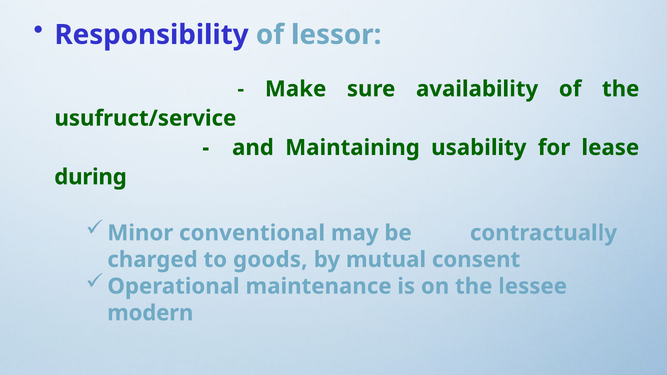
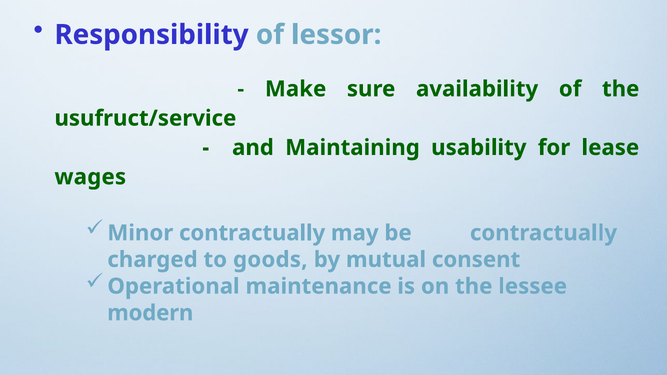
during: during -> wages (90, 177)
Minor conventional: conventional -> contractually (252, 233)
